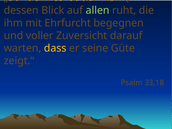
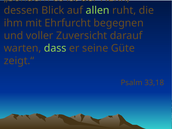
dass colour: yellow -> light green (55, 48)
